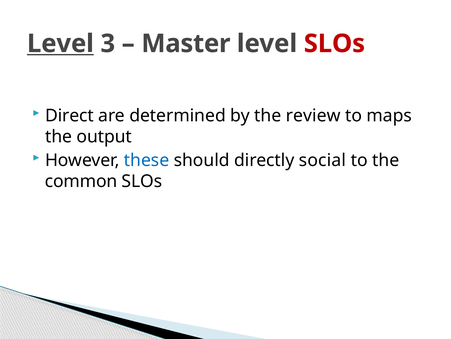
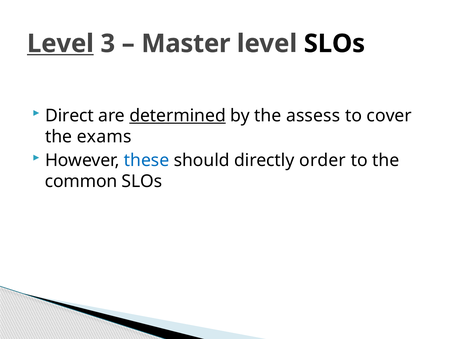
SLOs colour: red -> black (334, 44)
determined underline: none -> present (178, 115)
review: review -> assess (313, 115)
maps: maps -> cover (389, 115)
output: output -> exams (104, 136)
social: social -> order (323, 160)
